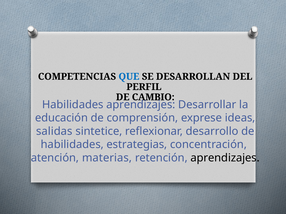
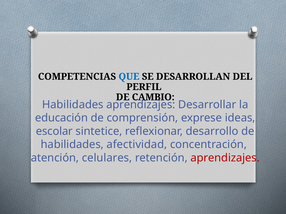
salidas: salidas -> escolar (54, 131)
estrategias: estrategias -> afectividad (137, 145)
materias: materias -> celulares (107, 158)
aprendizajes colour: black -> red (225, 158)
